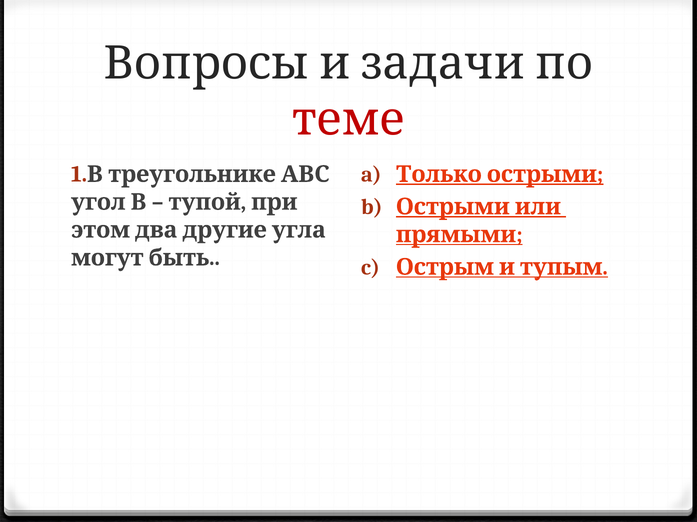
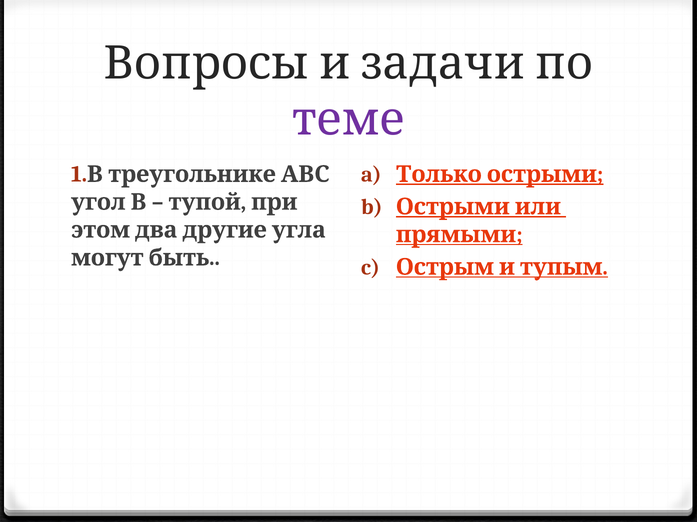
теме colour: red -> purple (348, 119)
